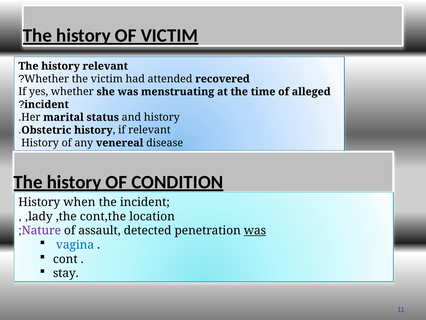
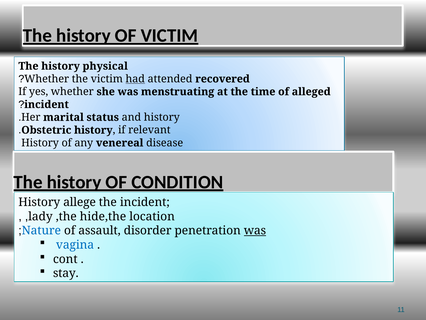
history relevant: relevant -> physical (105, 66)
had underline: none -> present (135, 79)
when: when -> allege (80, 202)
cont,the: cont,the -> hide,the (103, 216)
Nature colour: purple -> blue (41, 230)
detected: detected -> disorder (148, 230)
